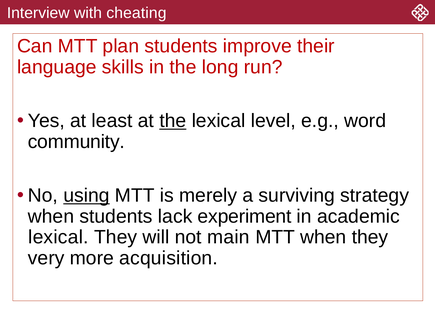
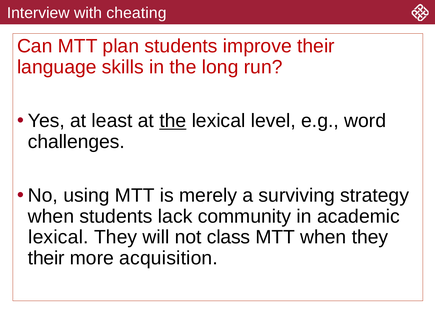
community: community -> challenges (76, 142)
using underline: present -> none (86, 196)
experiment: experiment -> community (244, 217)
main: main -> class (229, 237)
very: very -> their (46, 258)
